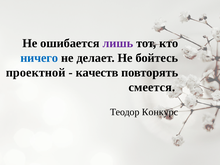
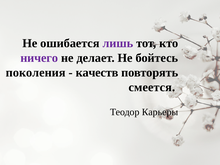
ничего colour: blue -> purple (39, 58)
проектной: проектной -> поколения (36, 73)
Конкурс: Конкурс -> Карьеры (160, 112)
